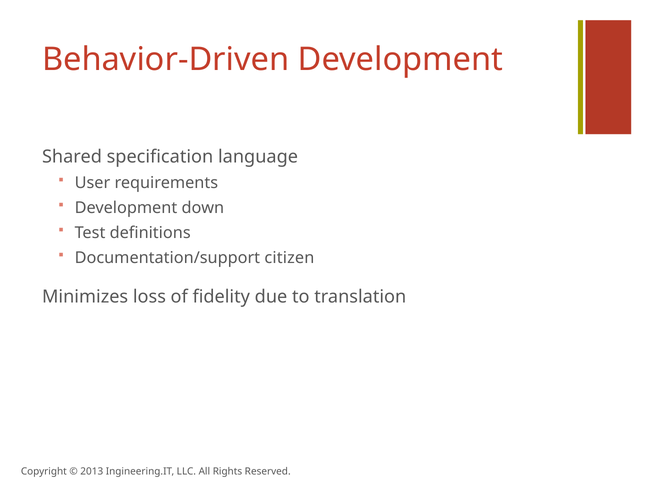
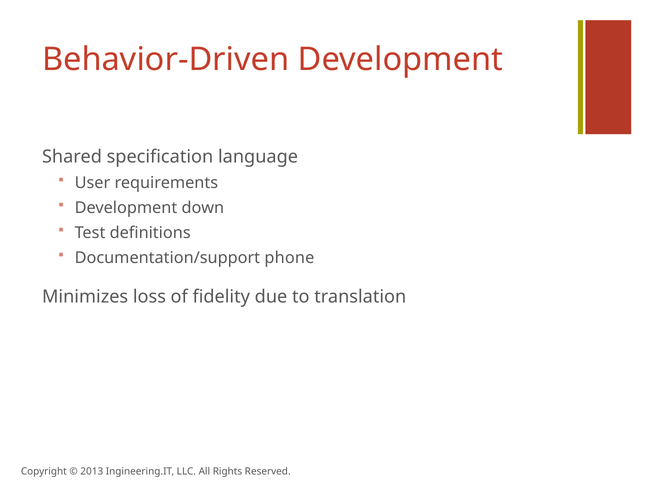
citizen: citizen -> phone (289, 258)
